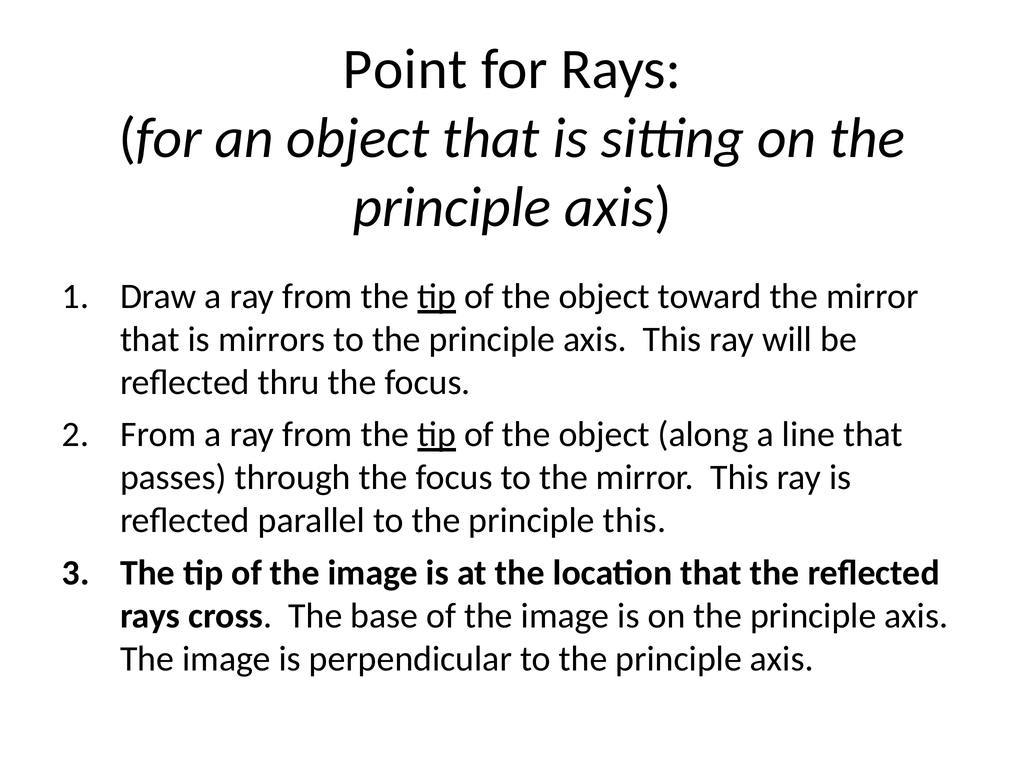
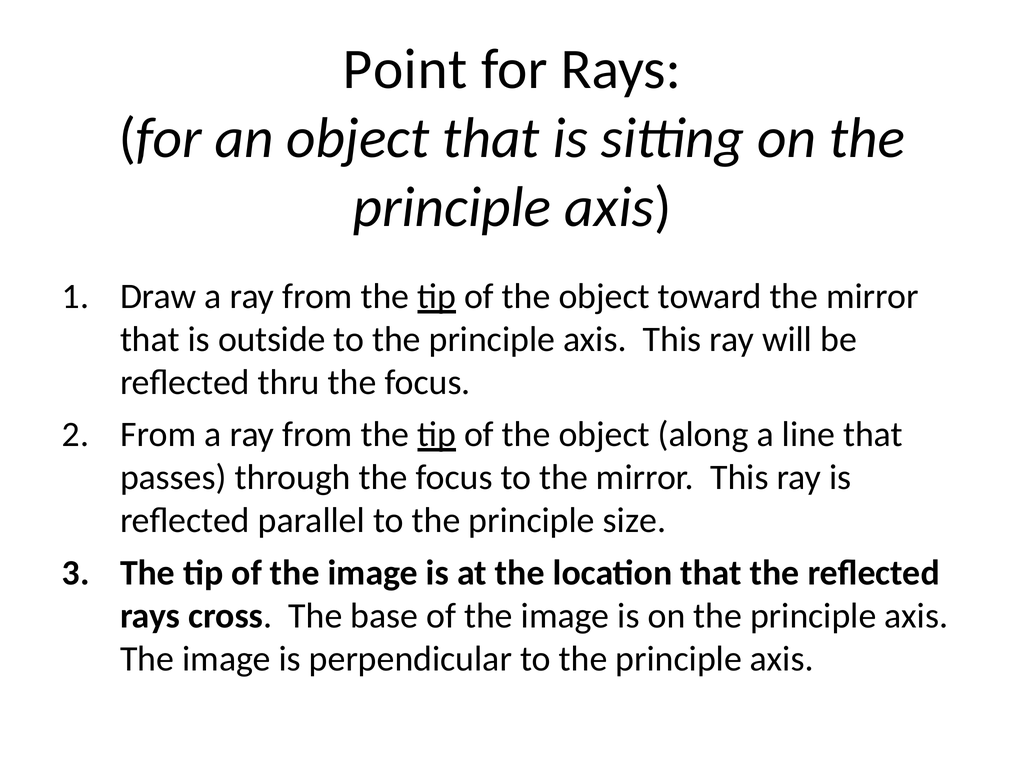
mirrors: mirrors -> outside (272, 339)
principle this: this -> size (635, 520)
